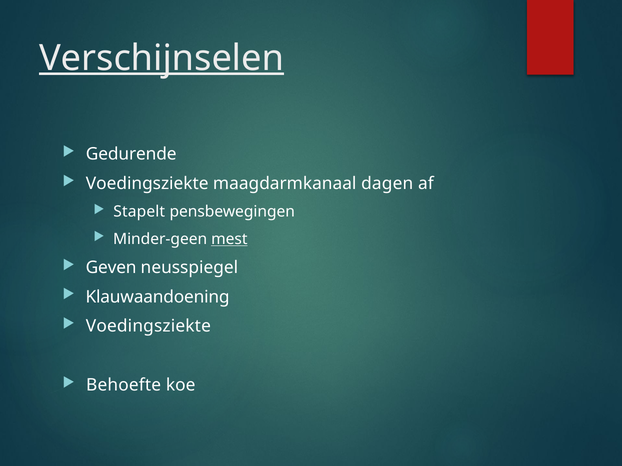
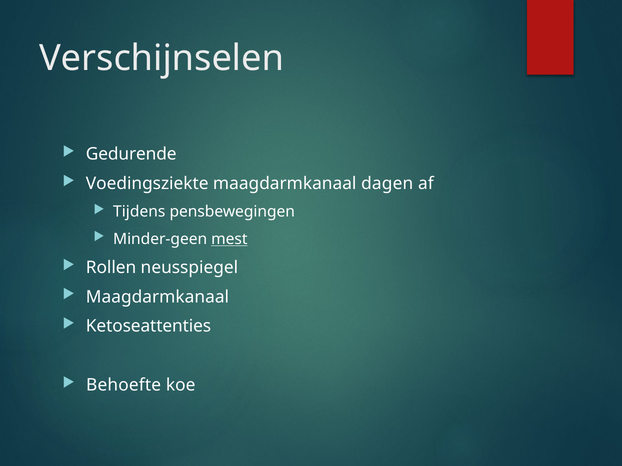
Verschijnselen underline: present -> none (162, 58)
Stapelt: Stapelt -> Tijdens (139, 212)
Geven: Geven -> Rollen (111, 268)
Klauwaandoening: Klauwaandoening -> Maagdarmkanaal (157, 297)
Voedingsziekte: Voedingsziekte -> Ketoseattenties (149, 327)
